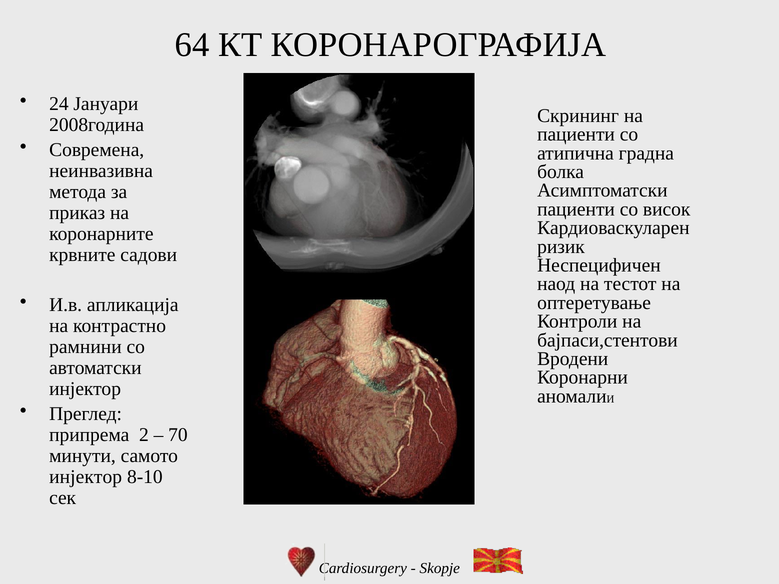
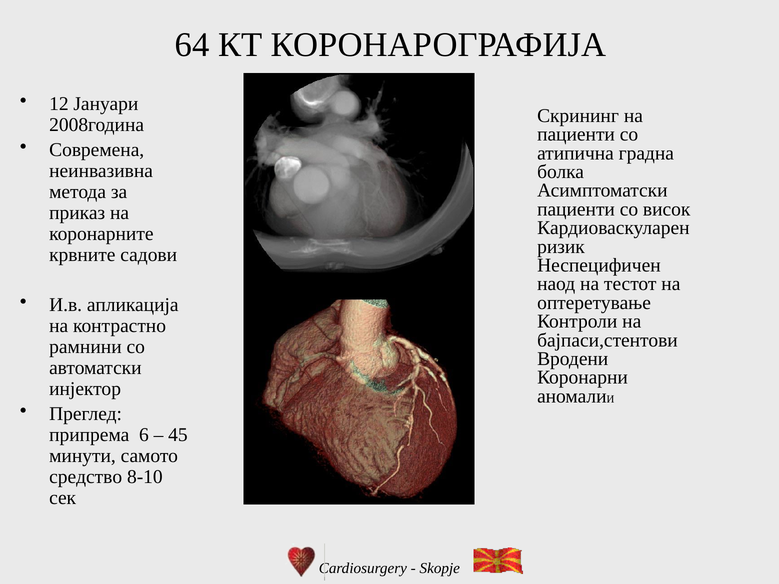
24: 24 -> 12 (59, 104)
2: 2 -> 6 (144, 435)
70: 70 -> 45 (178, 435)
инјектор: инјектор -> средство (86, 477)
